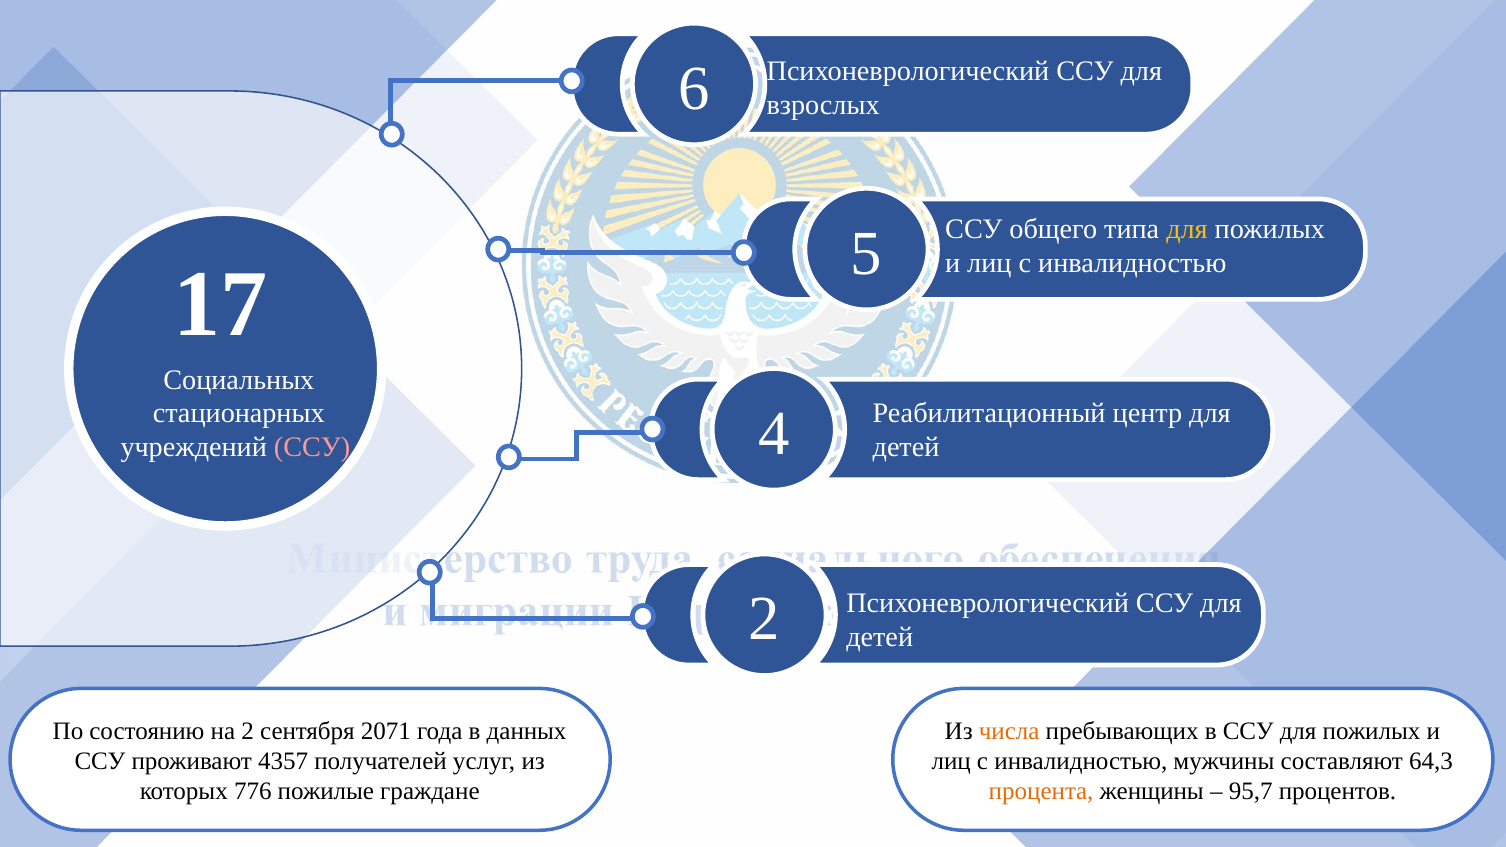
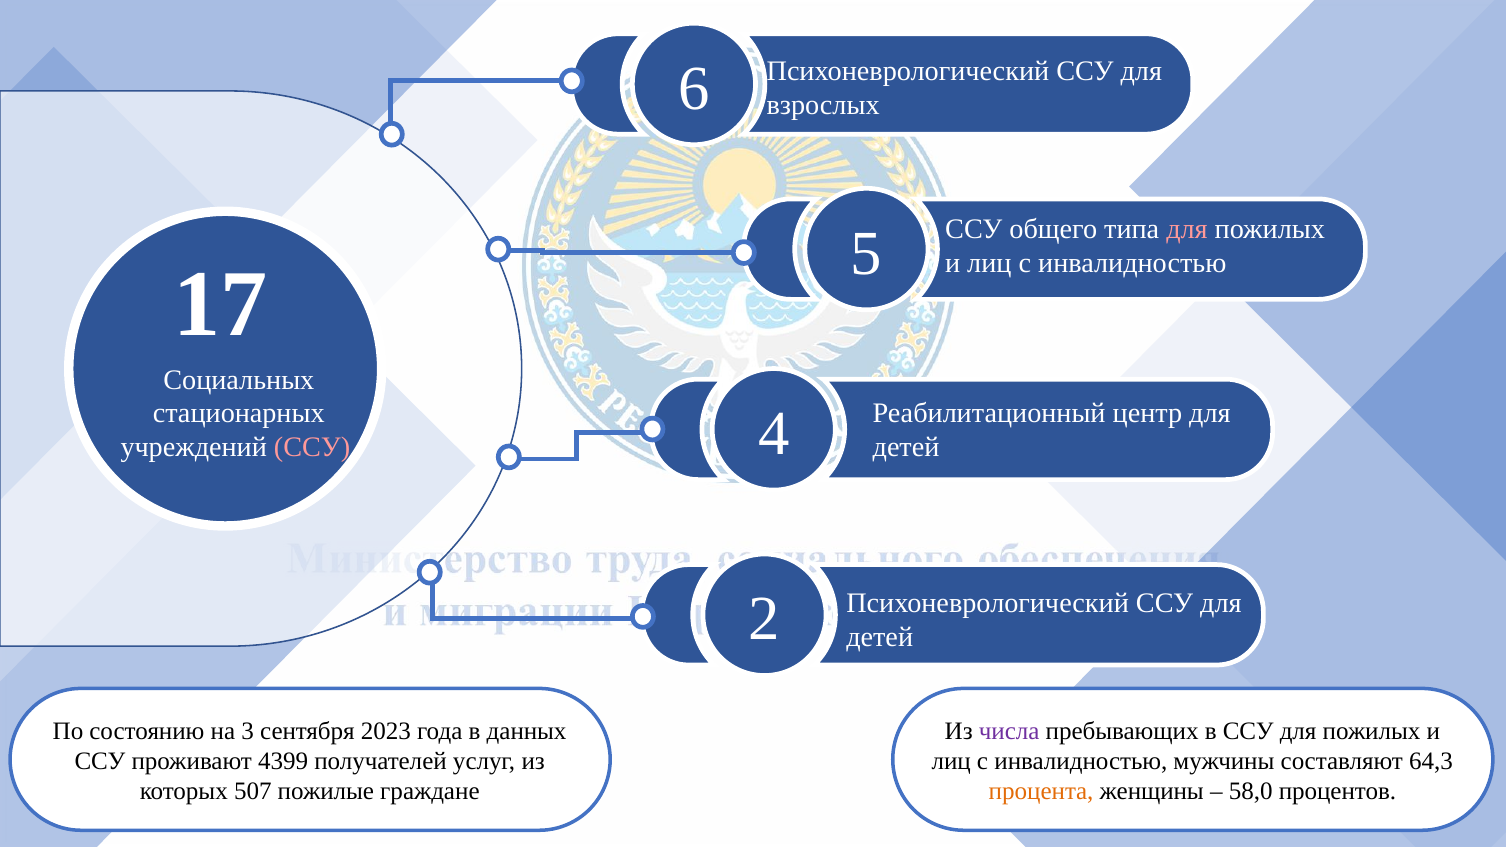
для colour: yellow -> pink (1187, 229)
на 2: 2 -> 3 (248, 731)
2071: 2071 -> 2023 (386, 731)
числа colour: orange -> purple (1009, 731)
4357: 4357 -> 4399 (283, 761)
776: 776 -> 507 (253, 791)
95,7: 95,7 -> 58,0 (1251, 791)
